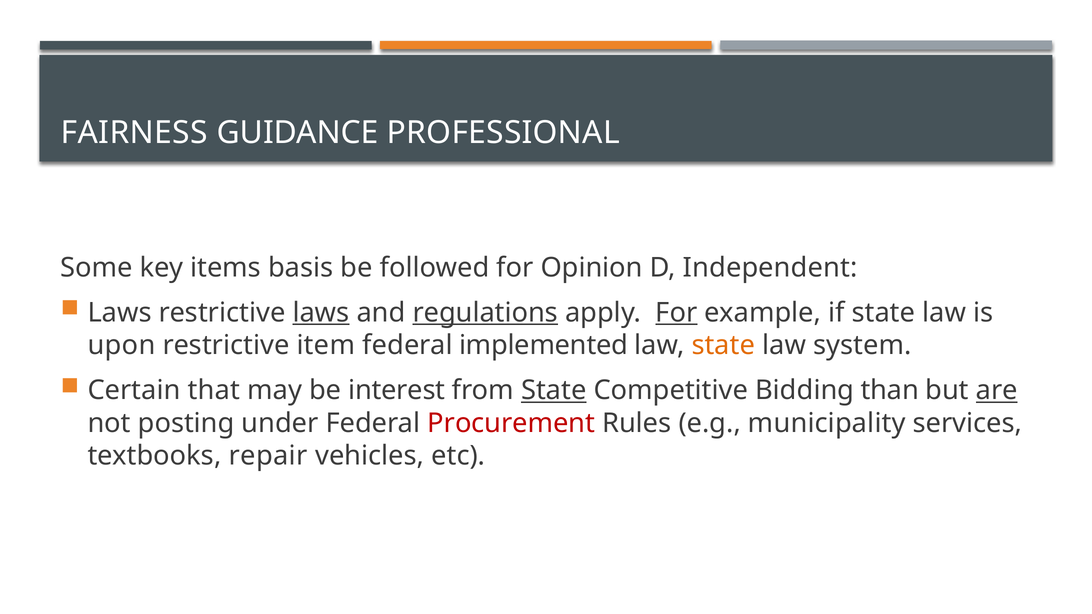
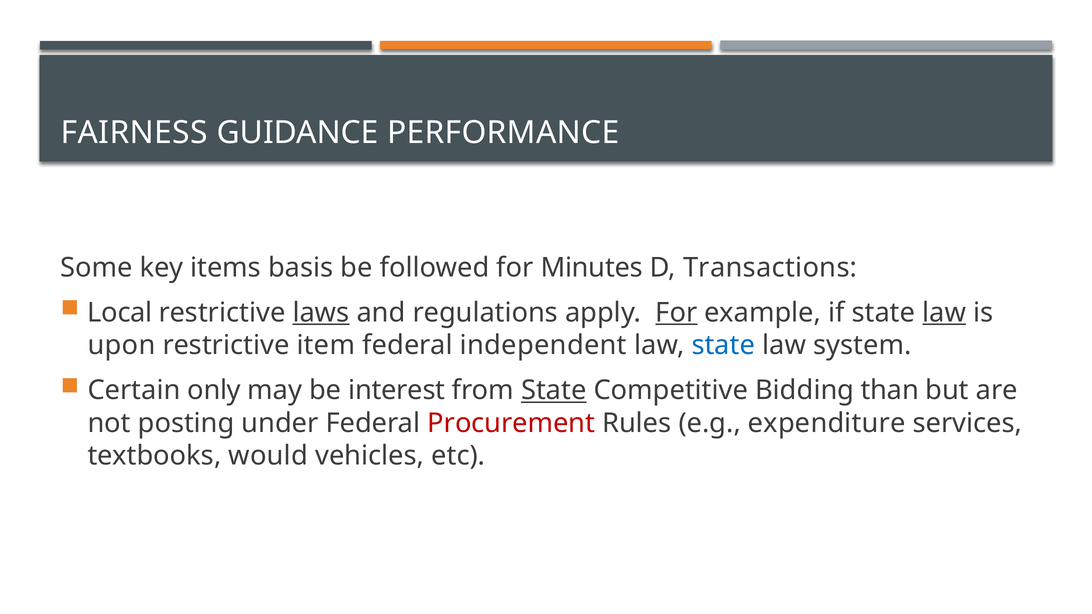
PROFESSIONAL: PROFESSIONAL -> PERFORMANCE (503, 133)
Opinion: Opinion -> Minutes (592, 268)
Independent: Independent -> Transactions (770, 268)
Laws: Laws -> Local (120, 313)
regulations underline: present -> none (485, 313)
law underline: none -> present (944, 313)
implemented: implemented -> independent (543, 346)
state colour: orange -> blue (723, 346)
that: that -> only (214, 391)
are underline: present -> none (997, 391)
municipality: municipality -> expenditure (827, 423)
repair: repair -> would (268, 456)
